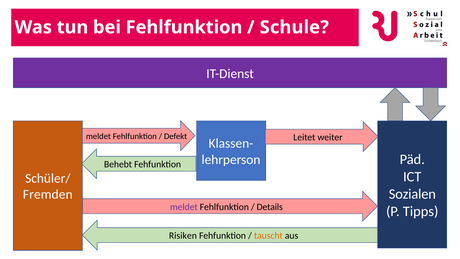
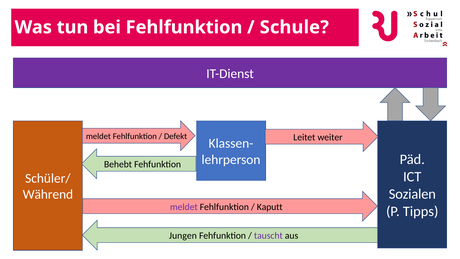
Fremden: Fremden -> Während (48, 194)
Details: Details -> Kaputt (270, 207)
Risiken: Risiken -> Jungen (183, 236)
tauscht colour: orange -> purple (268, 236)
